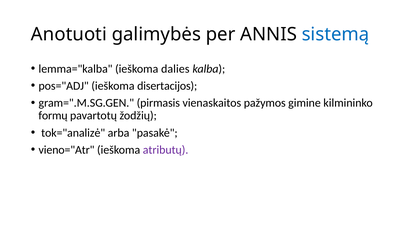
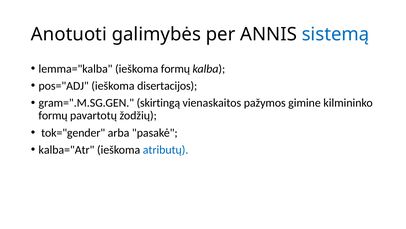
ieškoma dalies: dalies -> formų (175, 69)
pirmasis: pirmasis -> skirtingą (158, 103)
tok="analizė: tok="analizė -> tok="gender (73, 132)
vieno="Atr: vieno="Atr -> kalba="Atr (66, 149)
atributų colour: purple -> blue (166, 149)
